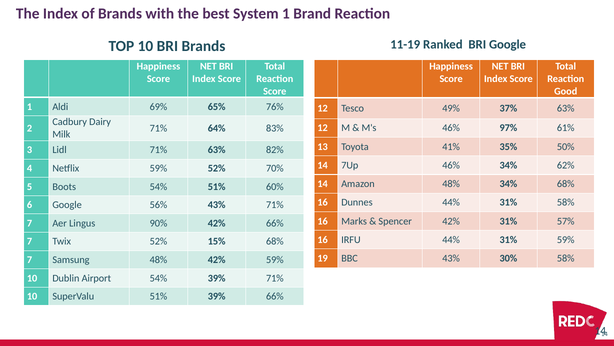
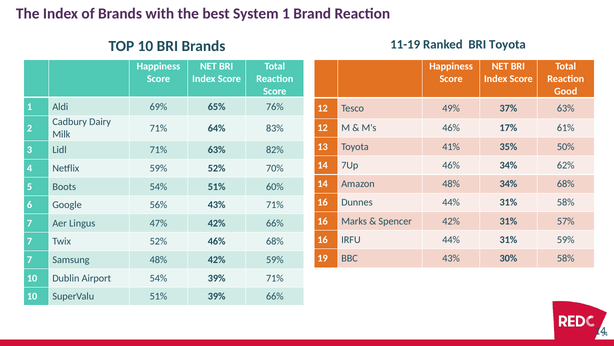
BRI Google: Google -> Toyota (507, 45)
97%: 97% -> 17% (508, 128)
90%: 90% -> 47% (159, 223)
52% 15%: 15% -> 46% (217, 241)
